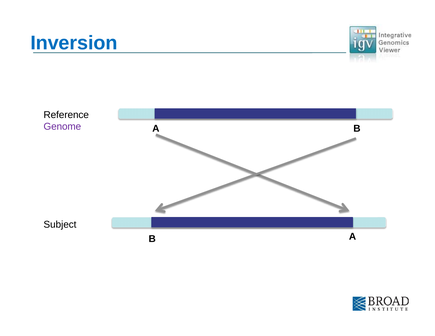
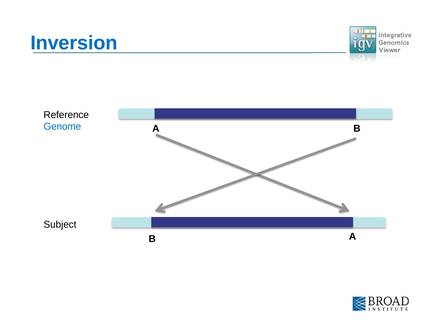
Genome colour: purple -> blue (62, 127)
